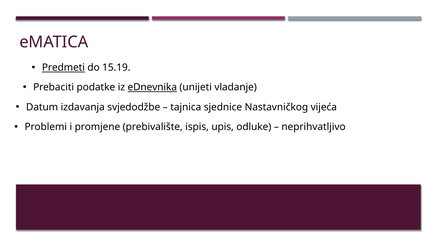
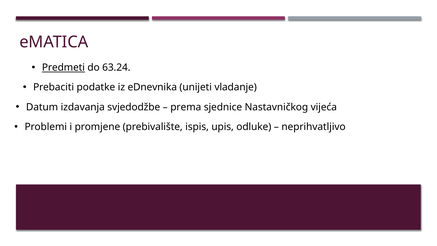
15.19: 15.19 -> 63.24 (116, 68)
eDnevnika underline: present -> none (152, 87)
tajnica: tajnica -> prema (186, 107)
